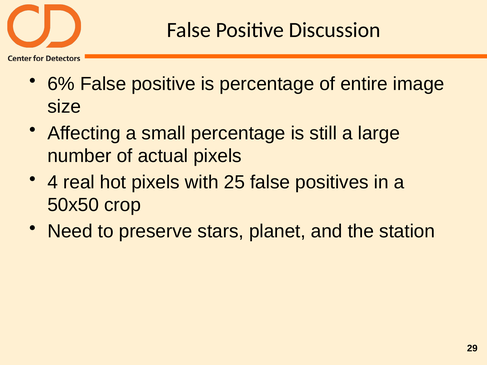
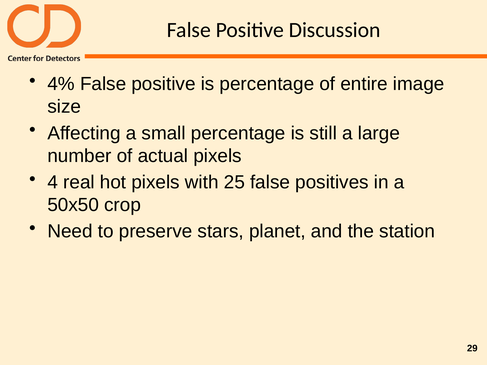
6%: 6% -> 4% (61, 84)
